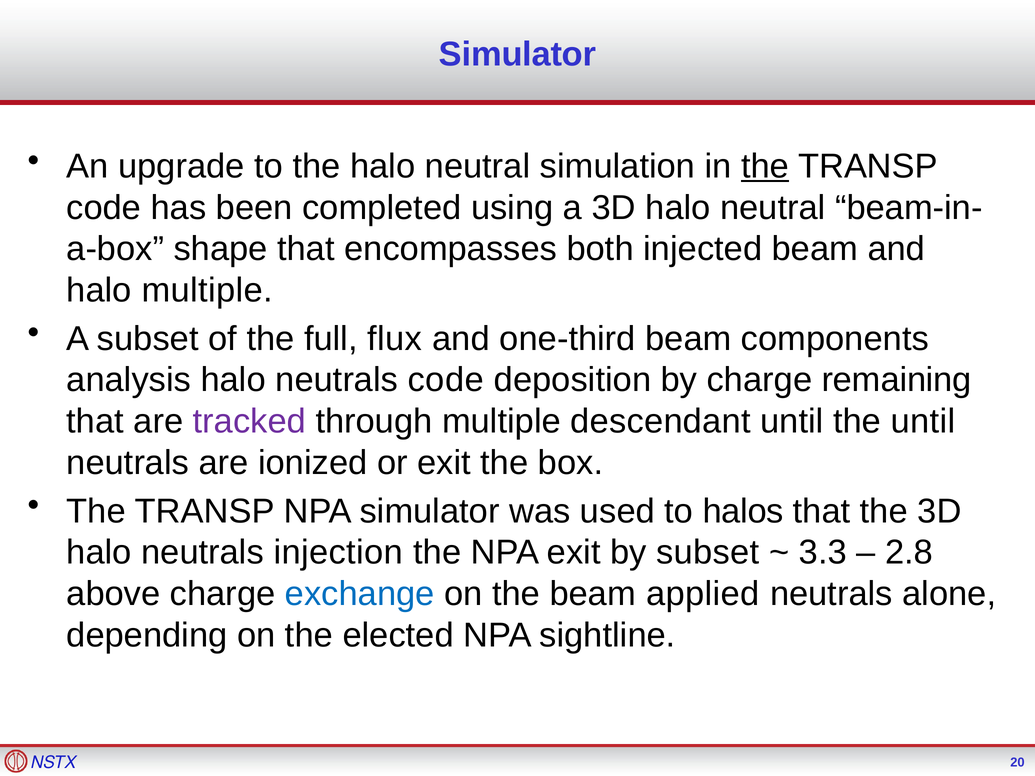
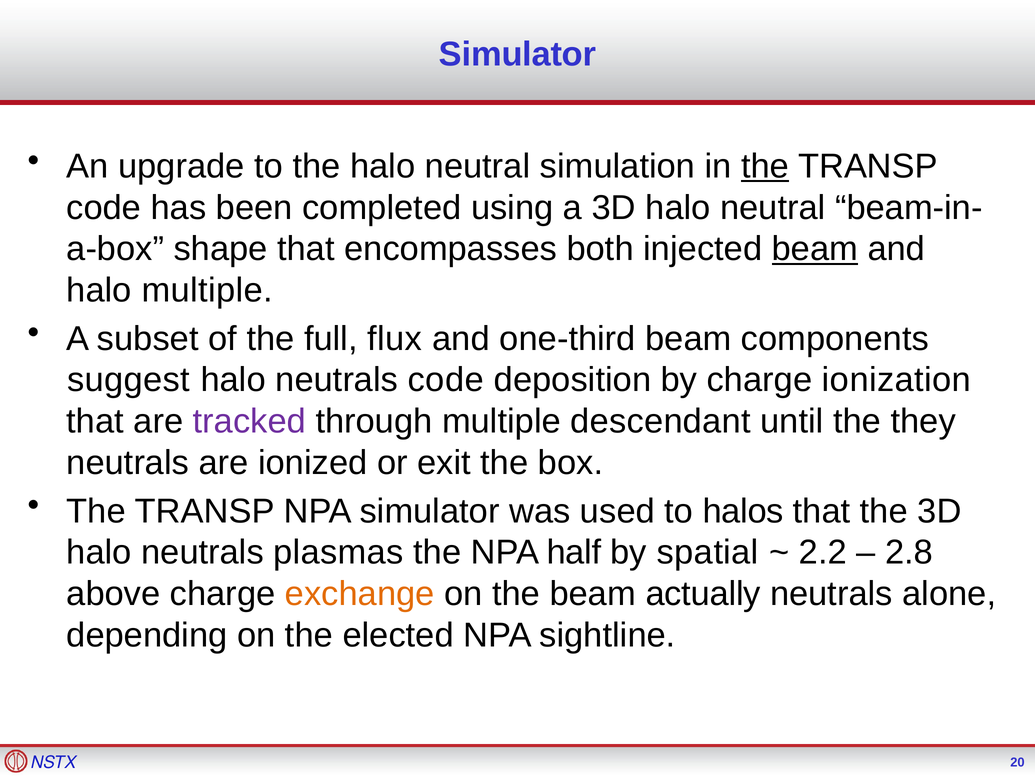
beam underline: none -> present (815, 249)
analysis: analysis -> suggest (129, 380)
remaining: remaining -> ionization (896, 380)
the until: until -> they (923, 422)
injection: injection -> plasmas (338, 553)
NPA exit: exit -> half (574, 553)
by subset: subset -> spatial (708, 553)
3.3: 3.3 -> 2.2 (823, 553)
exchange colour: blue -> orange (360, 594)
applied: applied -> actually (703, 594)
